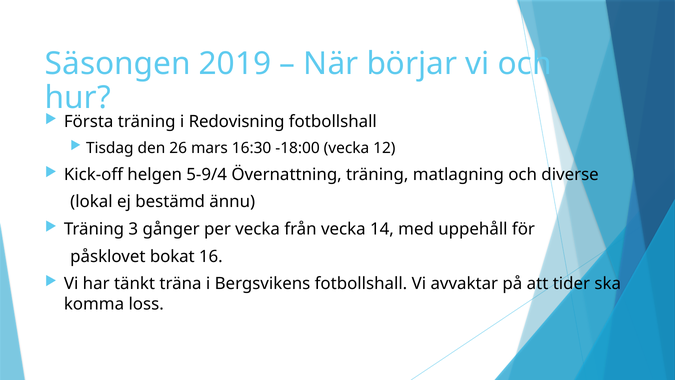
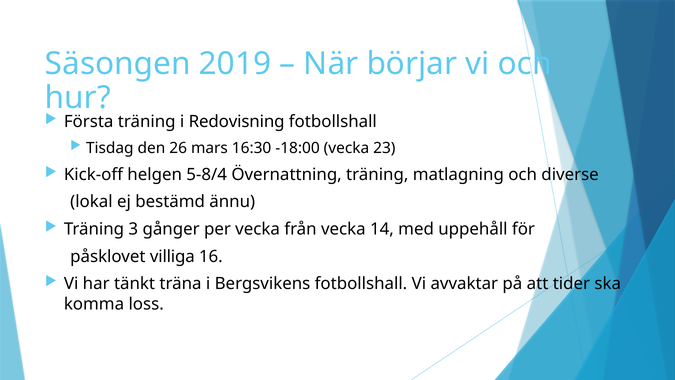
12: 12 -> 23 (384, 148)
5-9/4: 5-9/4 -> 5-8/4 (207, 174)
bokat: bokat -> villiga (172, 256)
